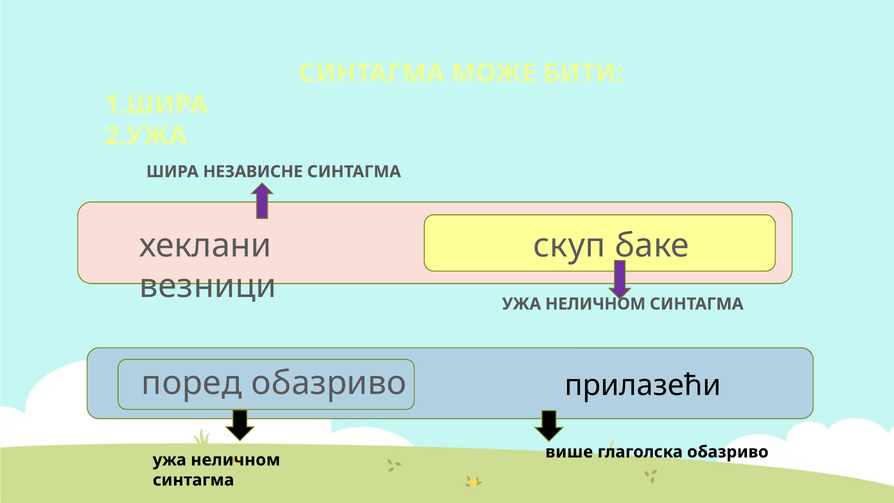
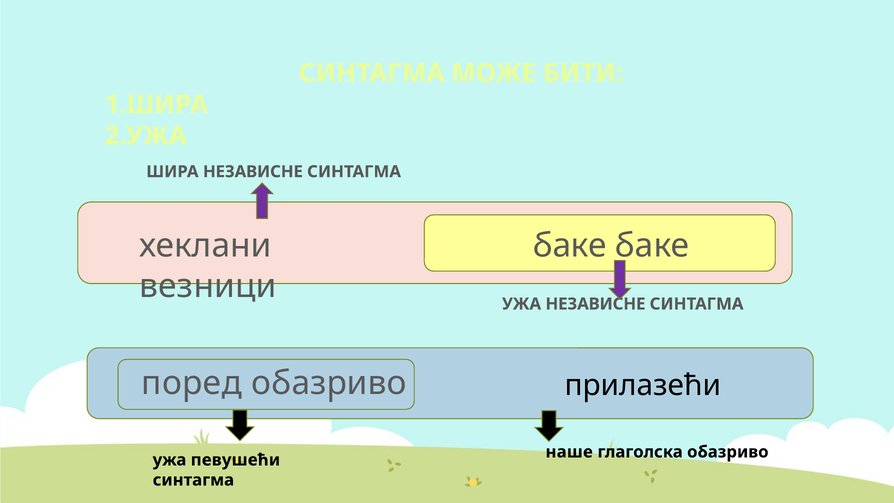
скуп: скуп -> баке (570, 246)
НЕЛИЧНОМ: НЕЛИЧНОМ -> НЕЗАВИСНЕ (595, 304)
више: више -> наше (569, 452)
неличном: неличном -> певушећи (235, 460)
